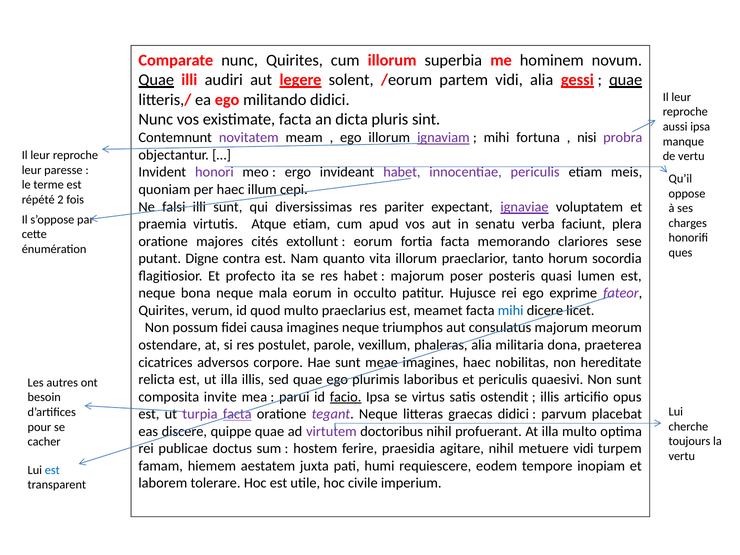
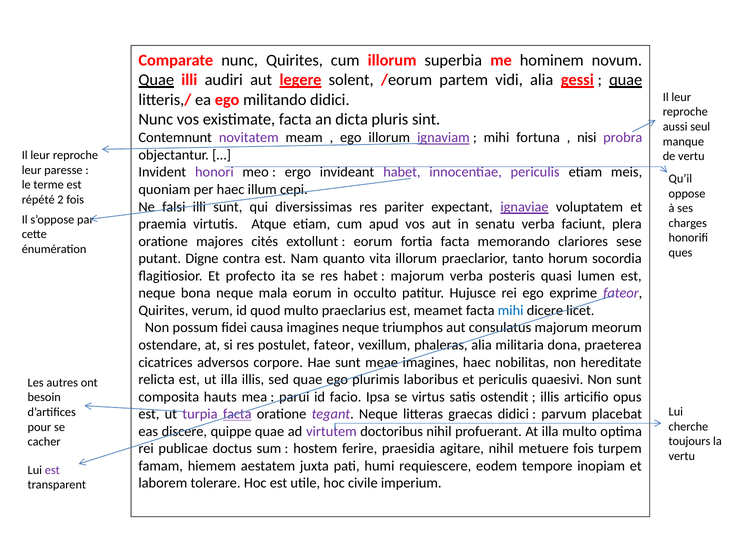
aussi ipsa: ipsa -> seul (700, 127)
majorum poser: poser -> verba (466, 276)
postulet parole: parole -> fateor (334, 345)
invite: invite -> hauts (220, 397)
facio underline: present -> none (346, 397)
metuere vidi: vidi -> fois (583, 449)
est colour: blue -> purple (52, 470)
